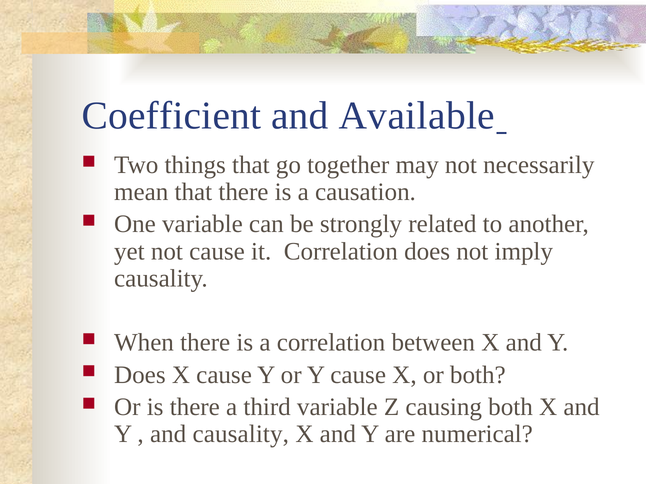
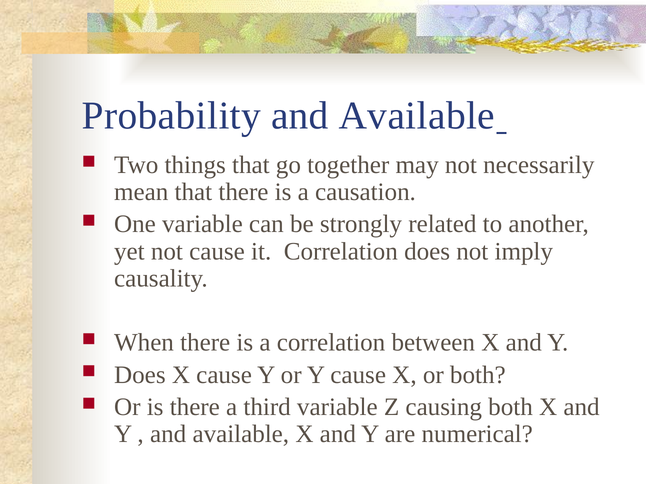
Coefficient: Coefficient -> Probability (171, 116)
causality: causality -> available (241, 435)
